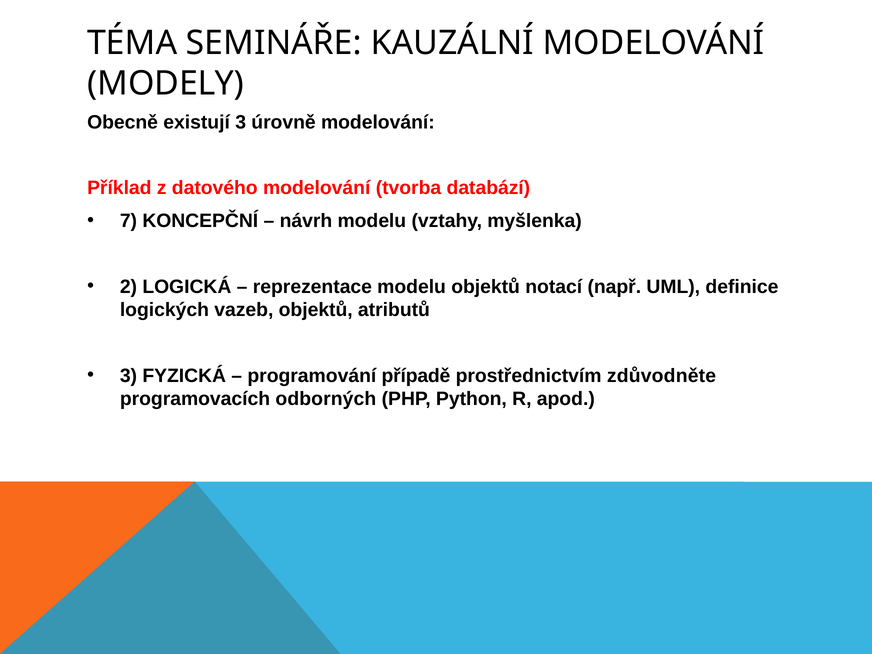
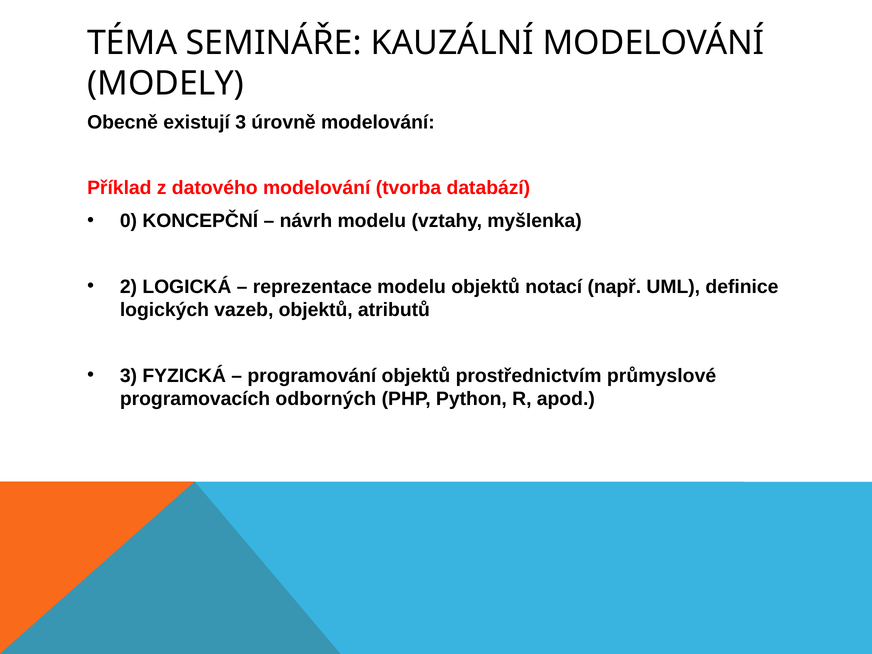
7: 7 -> 0 (128, 221)
programování případě: případě -> objektů (416, 376)
zdůvodněte: zdůvodněte -> průmyslové (662, 376)
